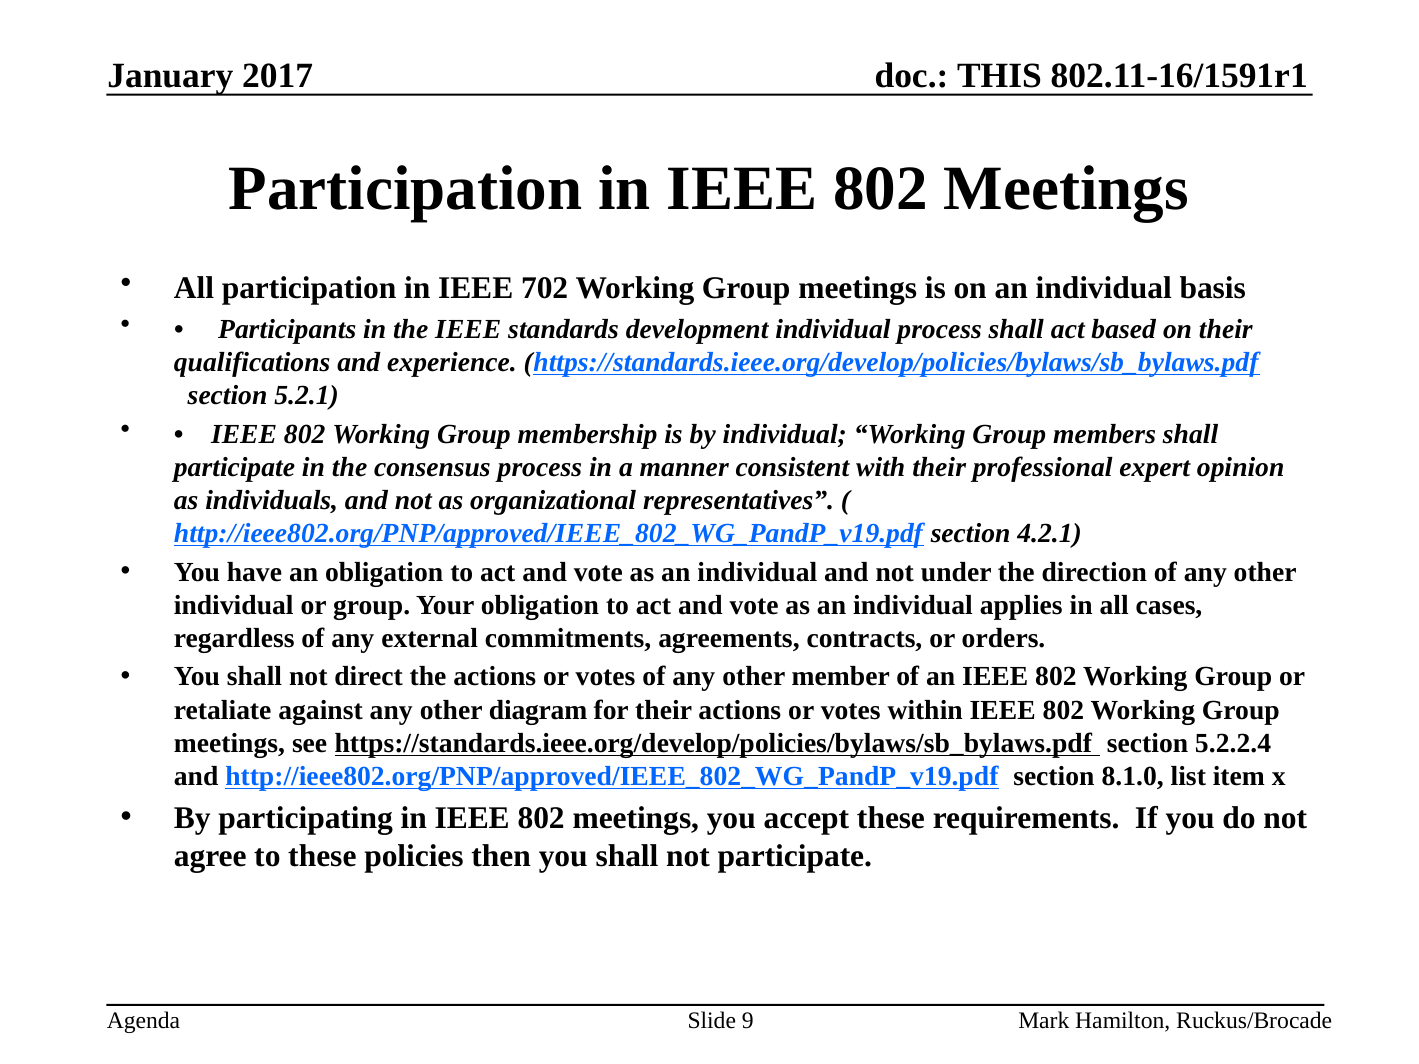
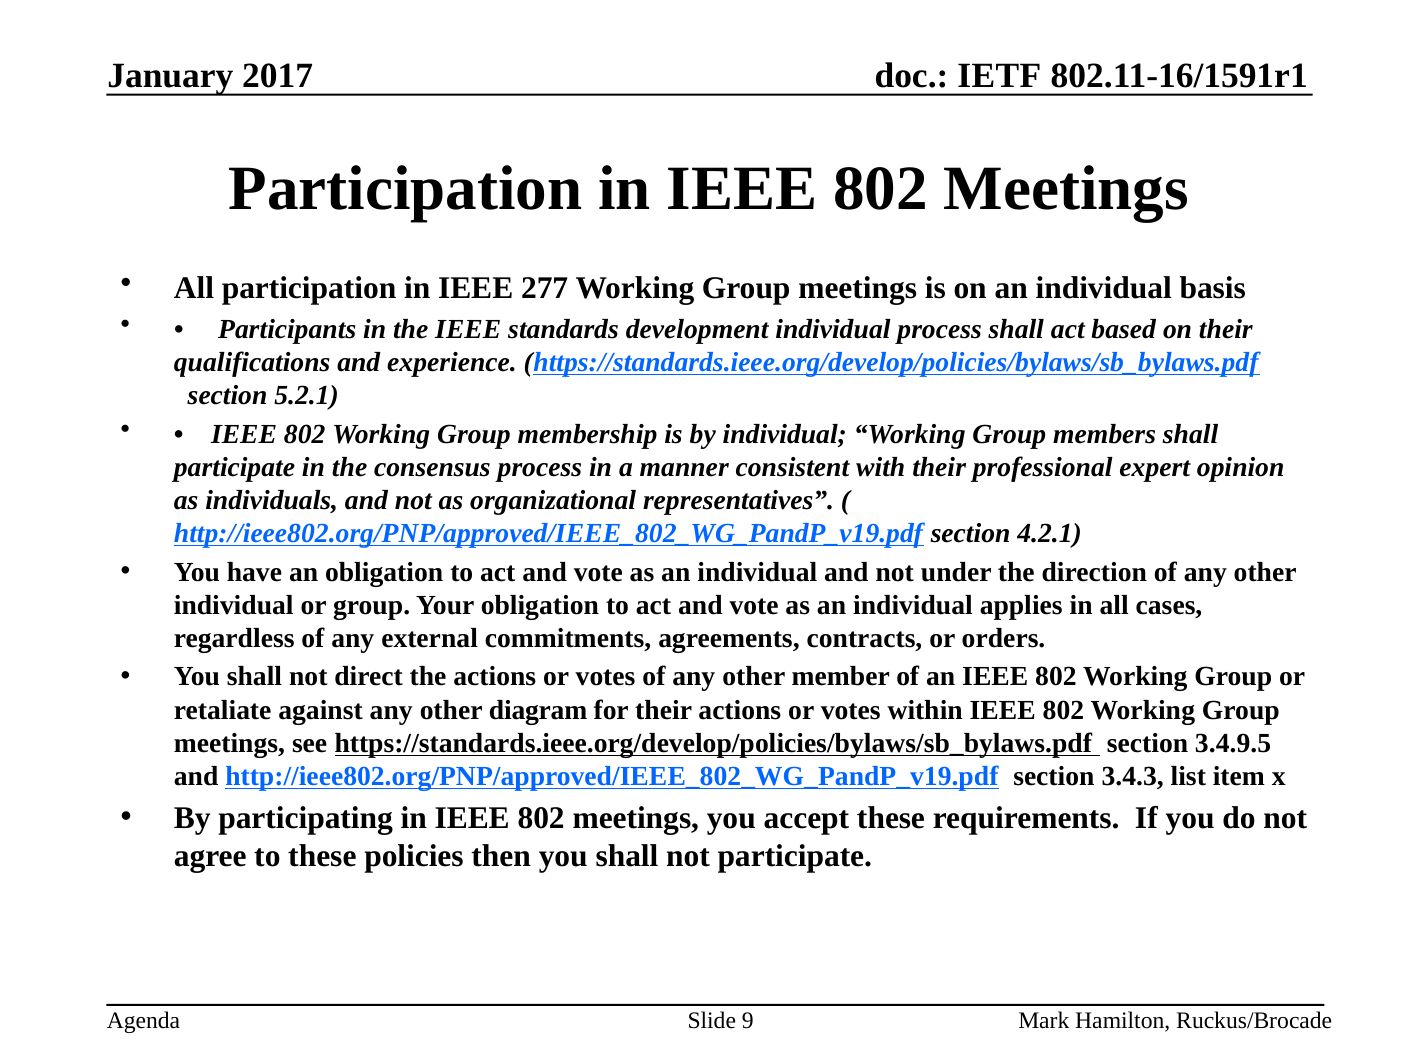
THIS: THIS -> IETF (999, 76)
702: 702 -> 277 (545, 288)
5.2.2.4: 5.2.2.4 -> 3.4.9.5 (1233, 743)
8.1.0: 8.1.0 -> 3.4.3 (1133, 776)
